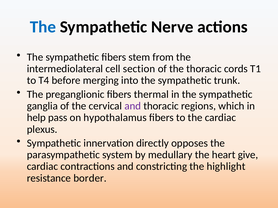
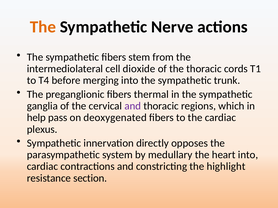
The colour: blue -> orange (43, 27)
section: section -> dioxide (139, 69)
hypothalamus: hypothalamus -> deoxygenated (115, 118)
heart give: give -> into (248, 155)
border: border -> section (90, 178)
